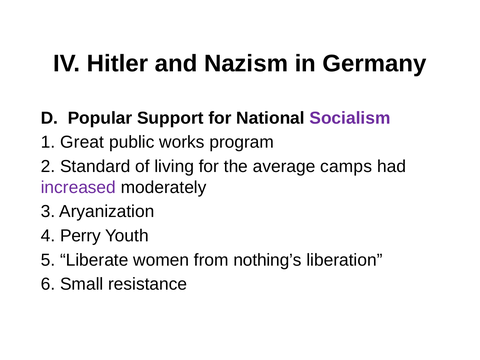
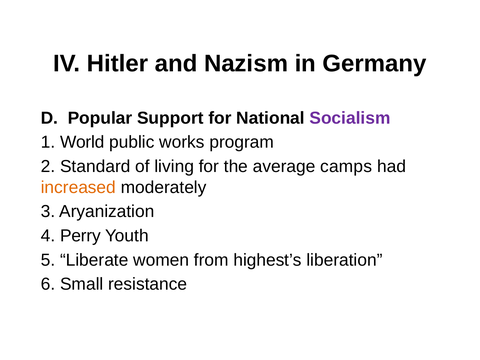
Great: Great -> World (82, 142)
increased colour: purple -> orange (78, 187)
nothing’s: nothing’s -> highest’s (268, 260)
